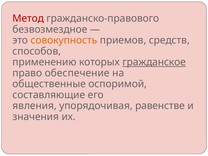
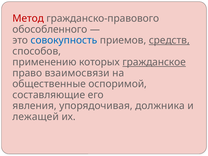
безвозмездное: безвозмездное -> обособленного (50, 29)
совокупность colour: orange -> blue (64, 40)
средств underline: none -> present (169, 40)
обеспечение: обеспечение -> взаимосвязи (77, 73)
равенстве: равенстве -> должника (160, 106)
значения: значения -> лежащей (36, 117)
